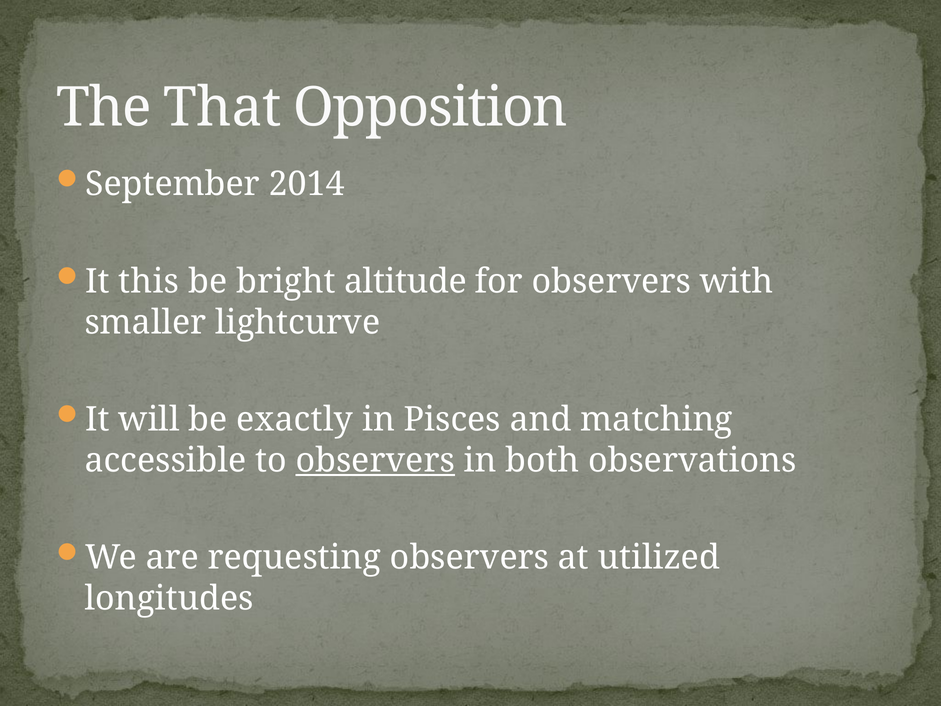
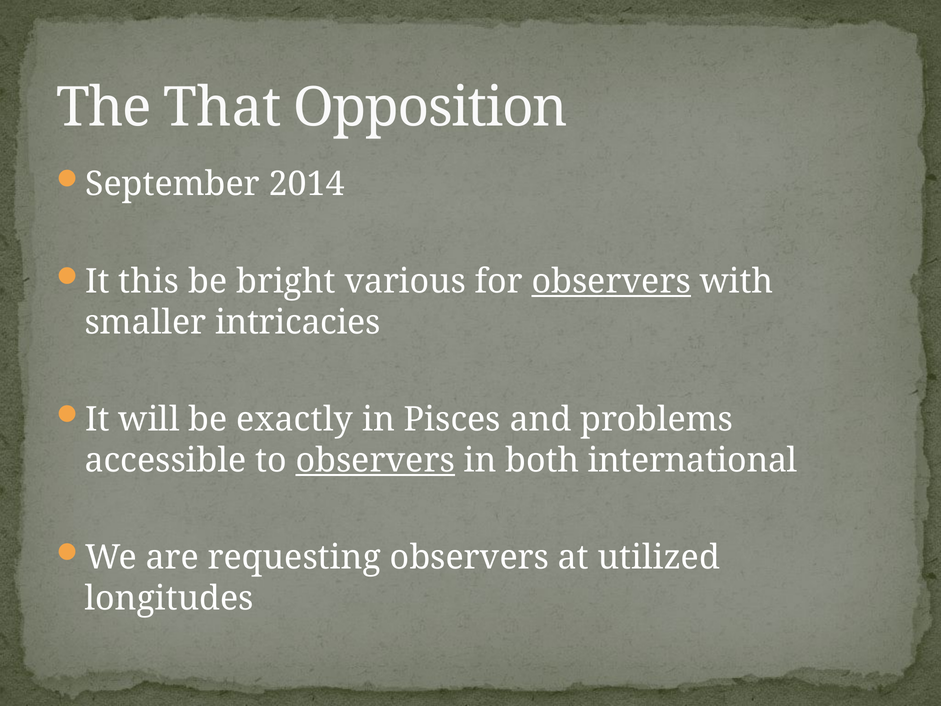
altitude: altitude -> various (405, 281)
observers underline: none -> present (611, 281)
lightcurve: lightcurve -> intricacies (298, 322)
matching: matching -> problems (657, 419)
observations: observations -> international (692, 460)
